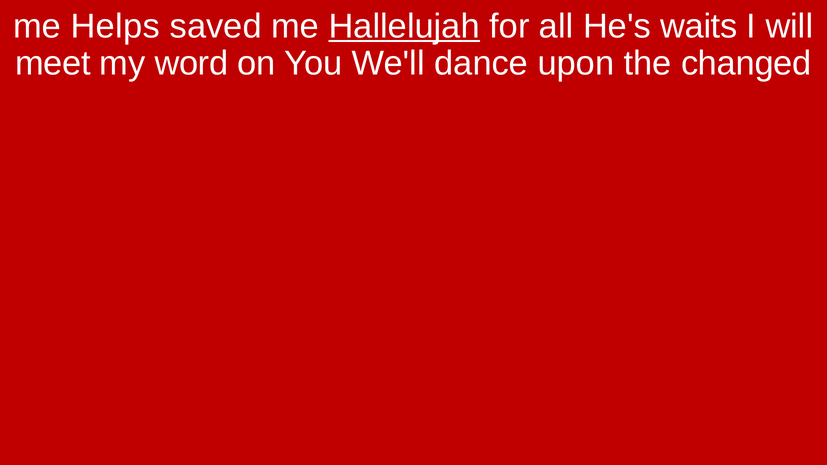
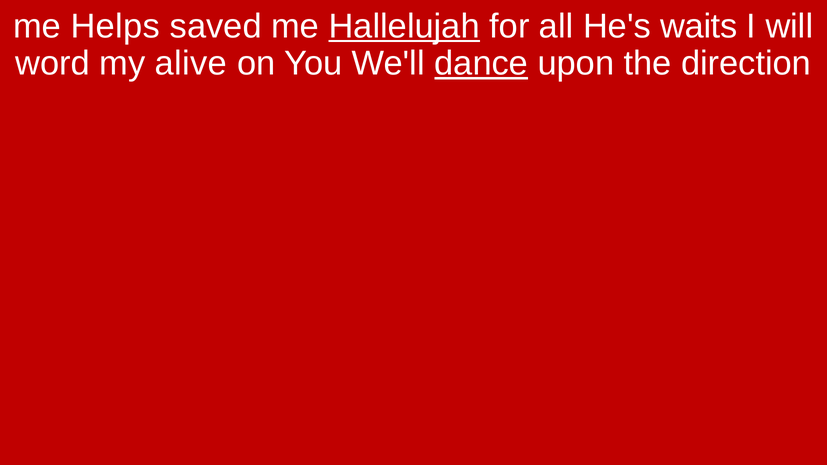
meet: meet -> word (53, 63)
word: word -> alive (191, 63)
dance underline: none -> present (481, 63)
changed: changed -> direction (746, 63)
